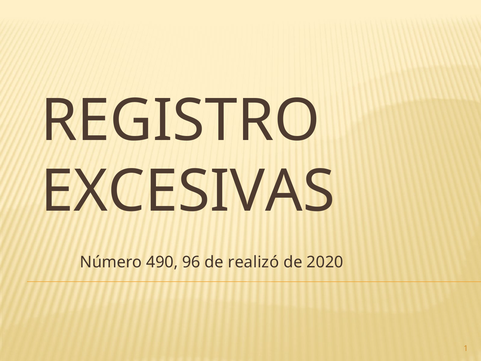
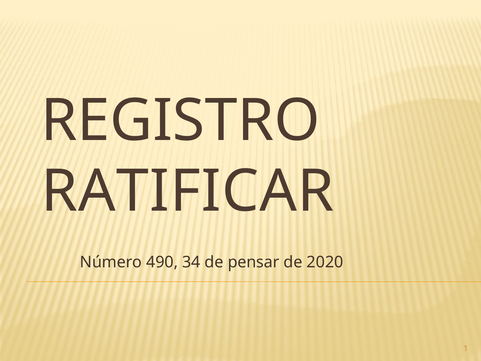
EXCESIVAS: EXCESIVAS -> RATIFICAR (188, 191)
96: 96 -> 34 (191, 262)
realizó: realizó -> pensar (254, 262)
